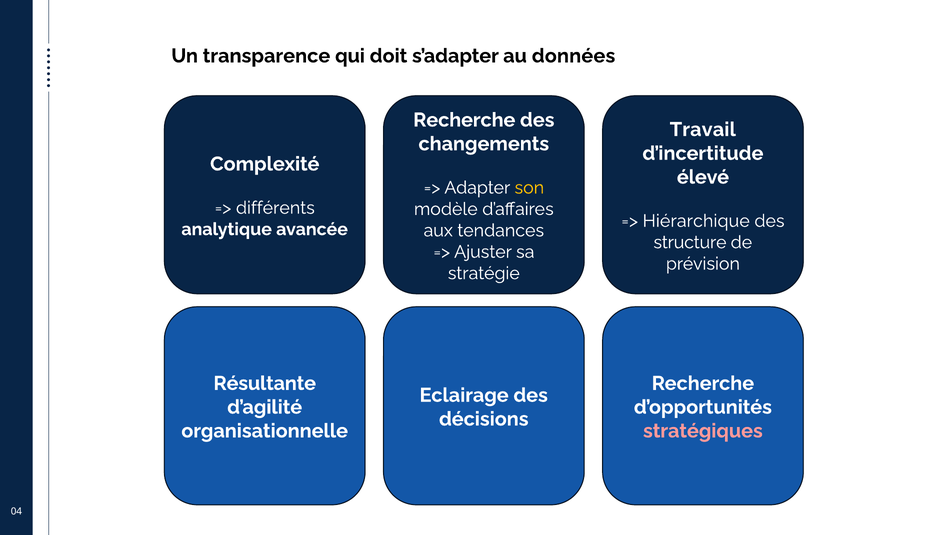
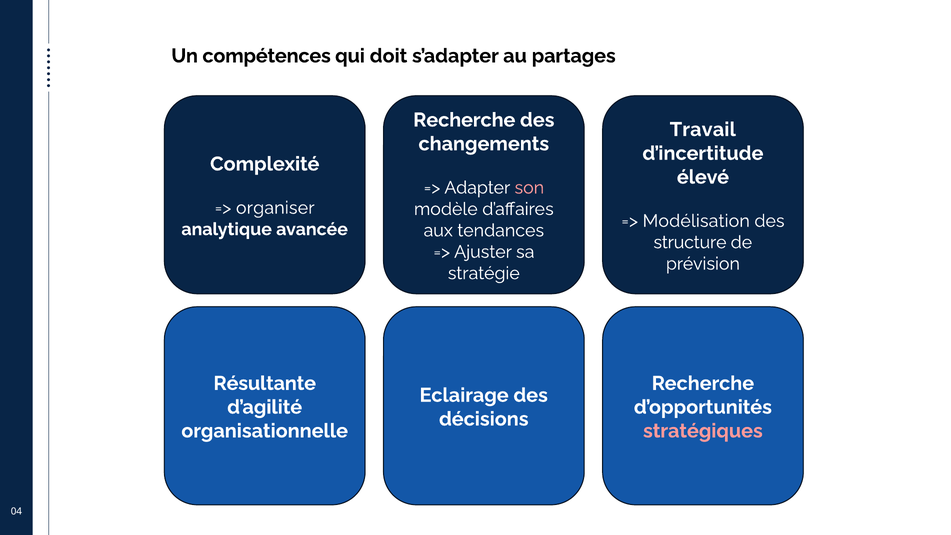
transparence: transparence -> compétences (267, 56)
données: données -> partages (574, 56)
son colour: yellow -> pink (529, 188)
différents: différents -> organiser (275, 208)
Hiérarchique: Hiérarchique -> Modélisation (696, 221)
